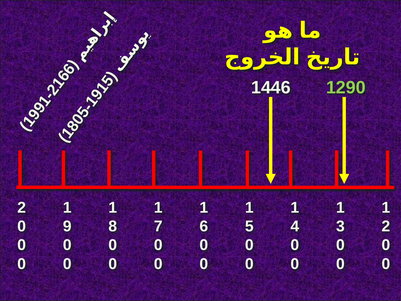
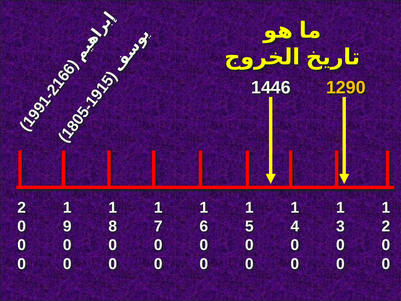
1290 colour: light green -> yellow (346, 87)
